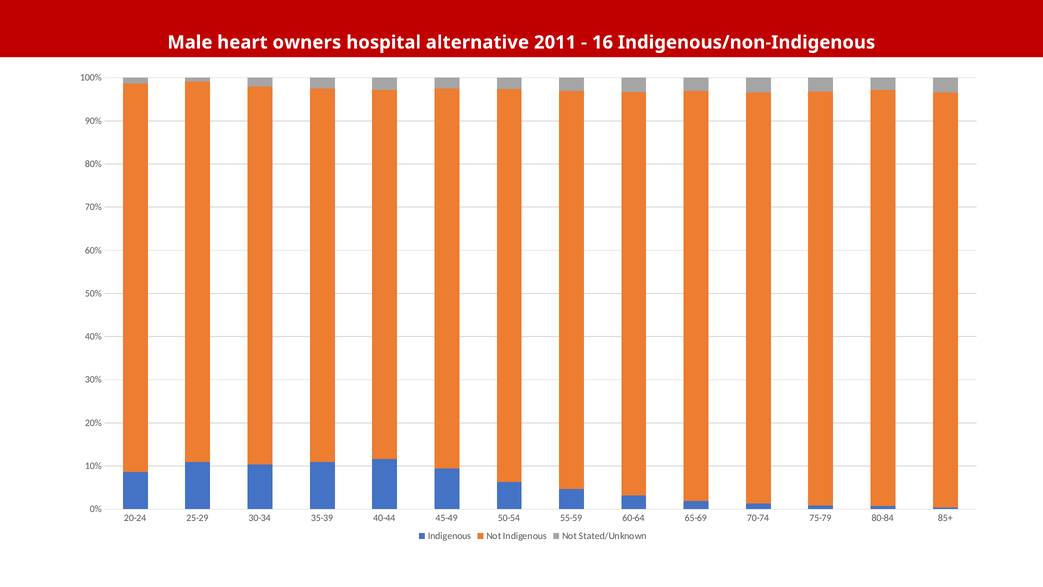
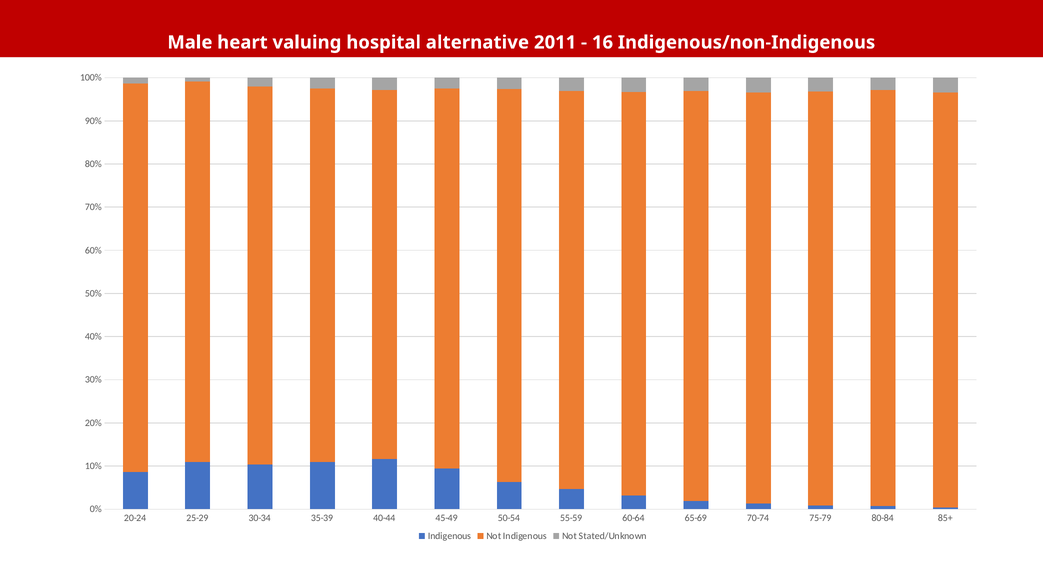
owners: owners -> valuing (307, 42)
